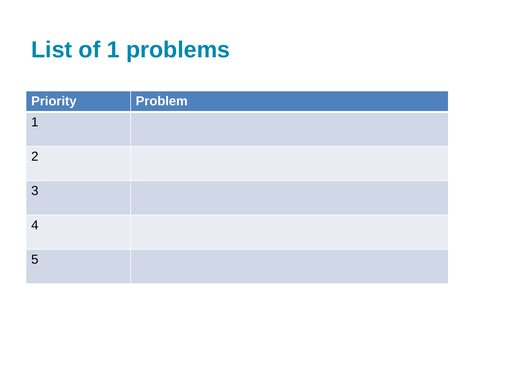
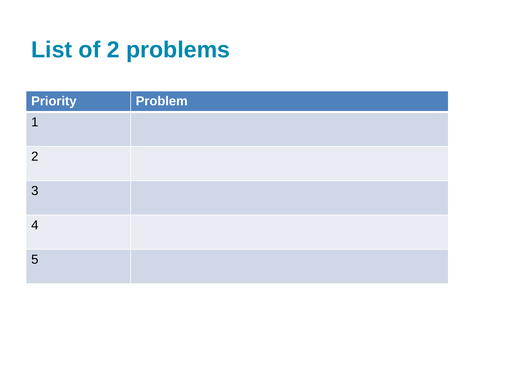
of 1: 1 -> 2 (113, 50)
